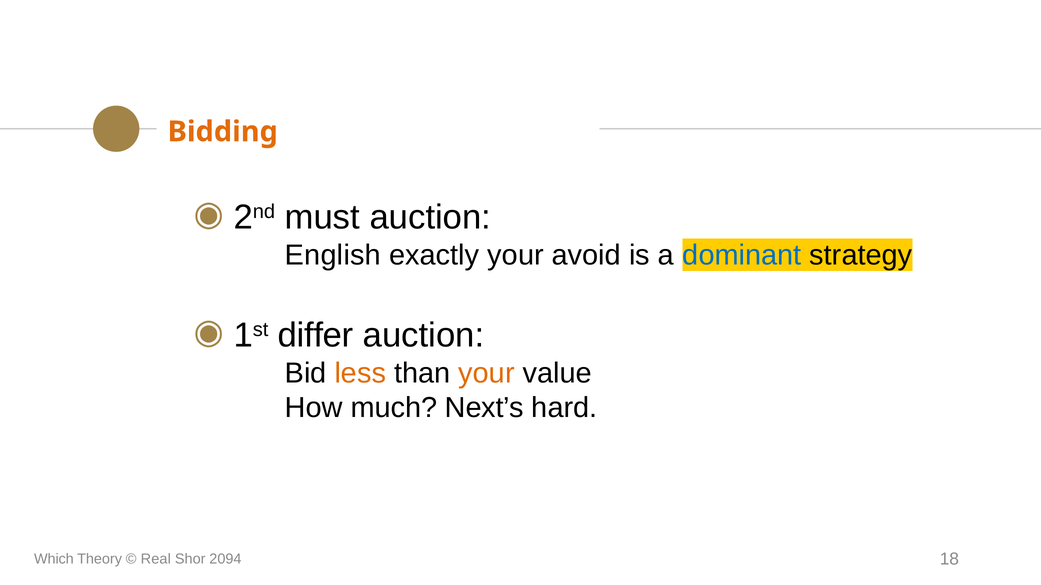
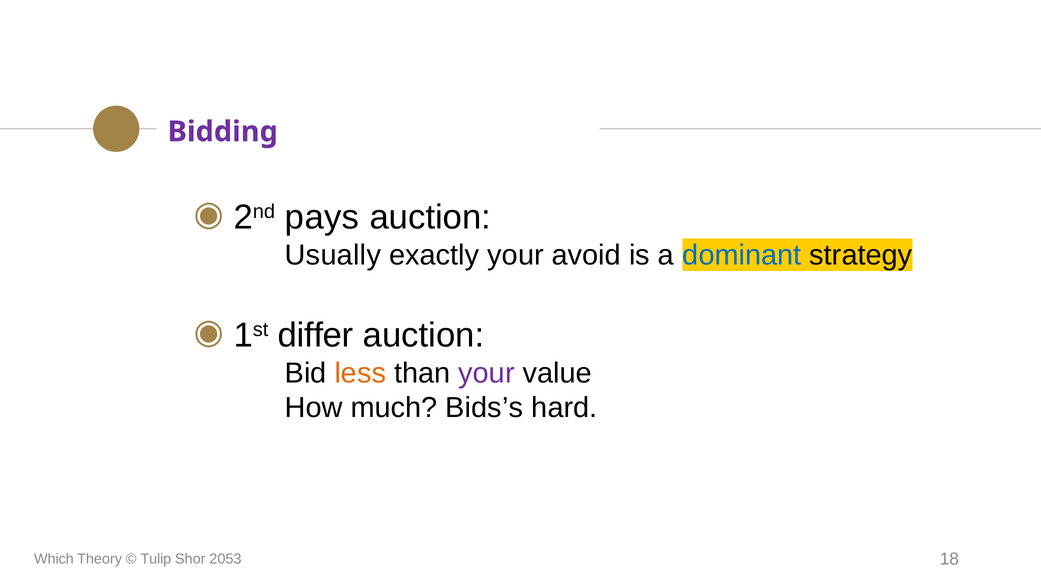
Bidding colour: orange -> purple (223, 132)
must: must -> pays (322, 218)
English: English -> Usually (333, 255)
your colour: orange -> purple (487, 373)
Next’s: Next’s -> Bids’s (484, 408)
Real: Real -> Tulip (156, 559)
2094: 2094 -> 2053 (225, 559)
